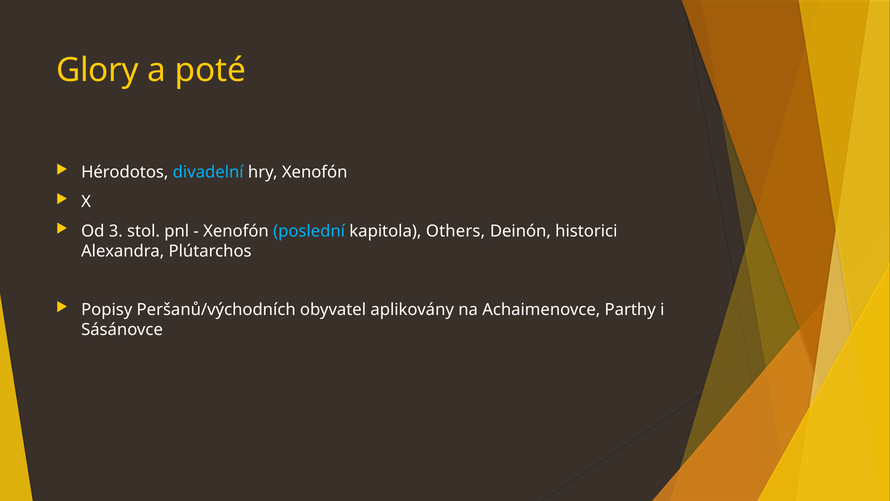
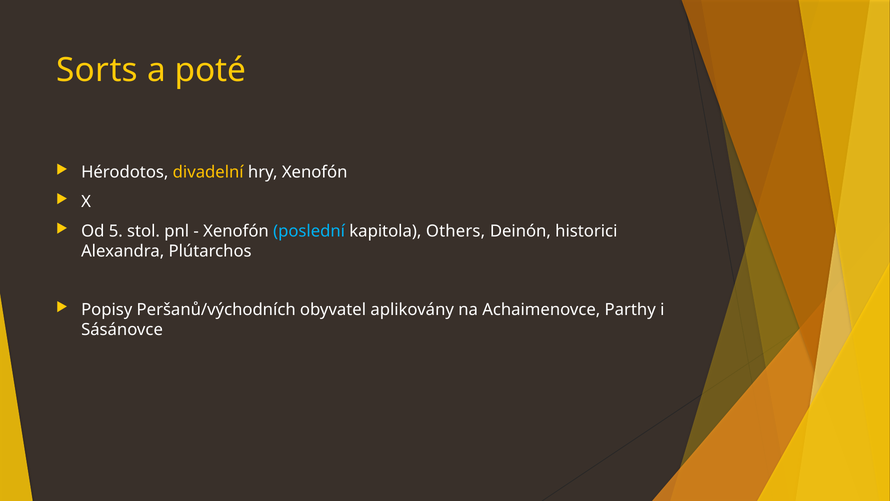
Glory: Glory -> Sorts (97, 70)
divadelní colour: light blue -> yellow (208, 172)
3: 3 -> 5 (116, 231)
